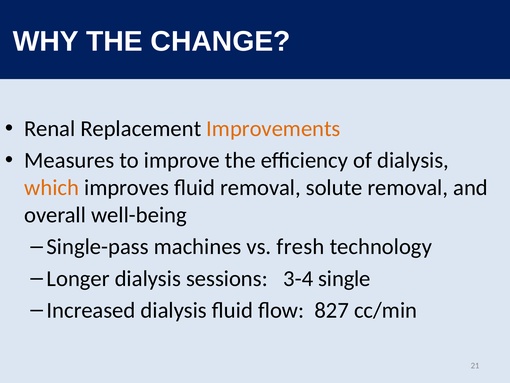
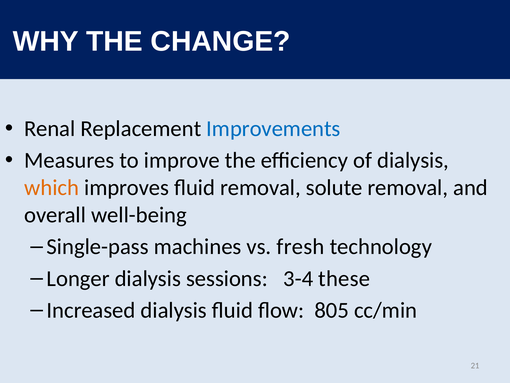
Improvements colour: orange -> blue (273, 129)
single: single -> these (344, 278)
827: 827 -> 805 (332, 310)
